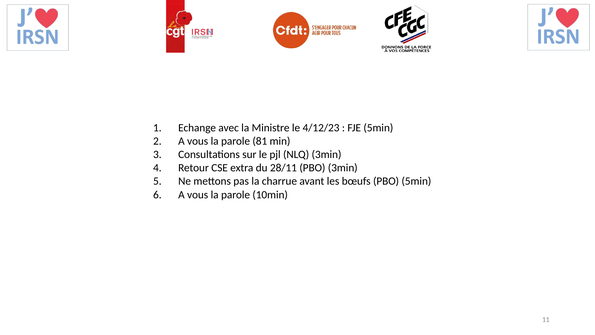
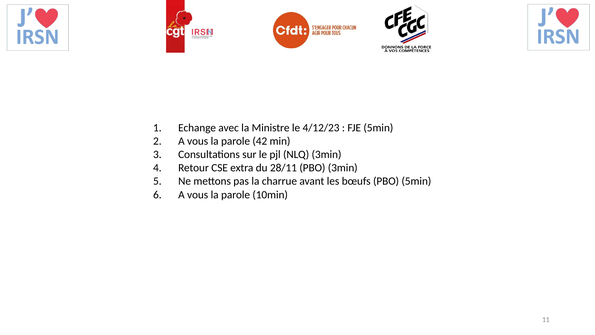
81: 81 -> 42 (260, 141)
